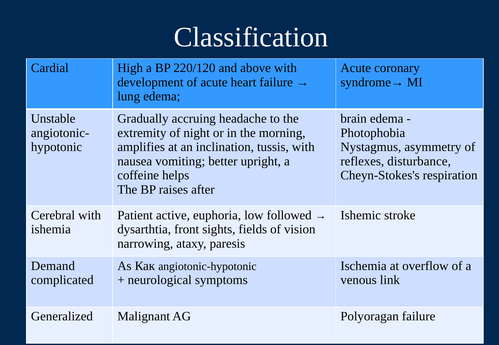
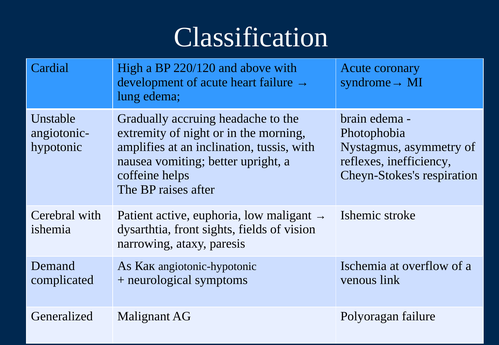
disturbance: disturbance -> inefficiency (419, 161)
followed: followed -> maligant (289, 215)
